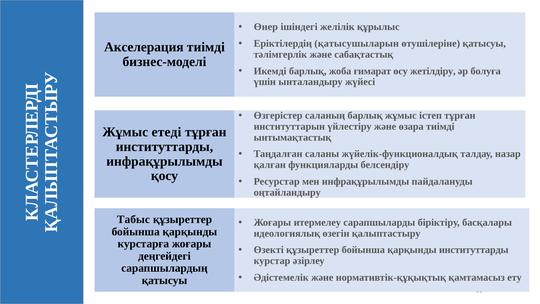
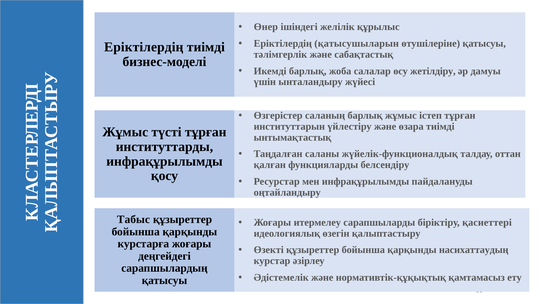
Акселерация: Акселерация -> Еріктілердің (144, 47)
ғимарат: ғимарат -> салалар (372, 71)
болуға: болуға -> дамуы (486, 71)
етеді: етеді -> түсті (167, 132)
назар: назар -> оттан (508, 154)
басқалары: басқалары -> қасиеттері (487, 222)
қарқынды институттарды: институттарды -> насихаттаудың (474, 250)
